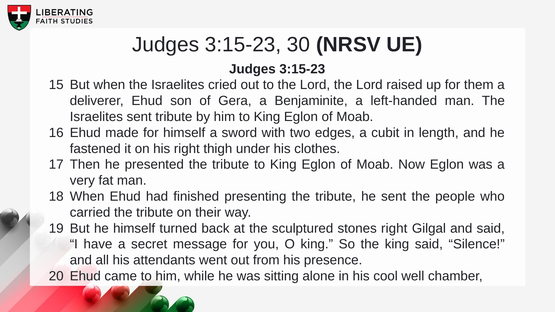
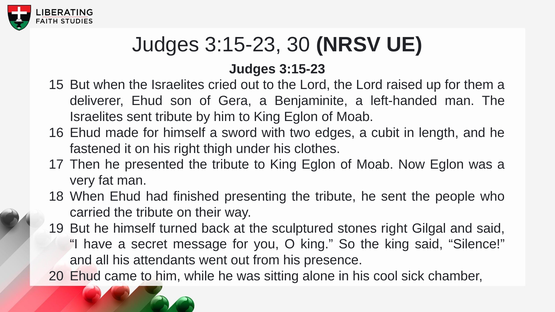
well: well -> sick (413, 276)
